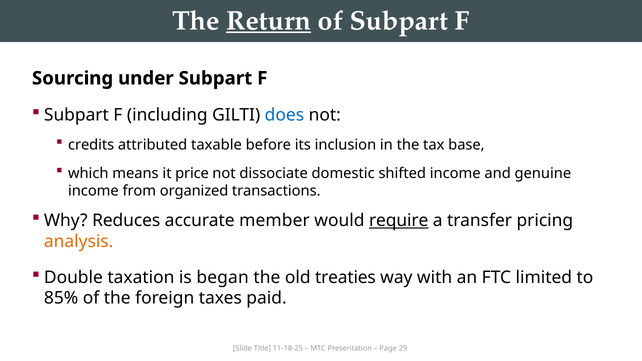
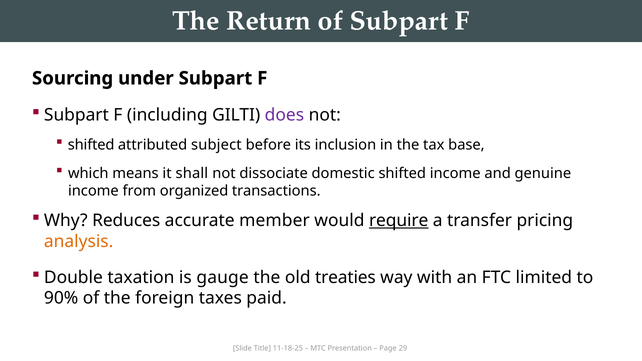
Return underline: present -> none (269, 21)
does colour: blue -> purple (284, 115)
credits: credits -> shifted (91, 145)
taxable: taxable -> subject (216, 145)
price: price -> shall (192, 173)
began: began -> gauge (223, 278)
85%: 85% -> 90% (61, 298)
